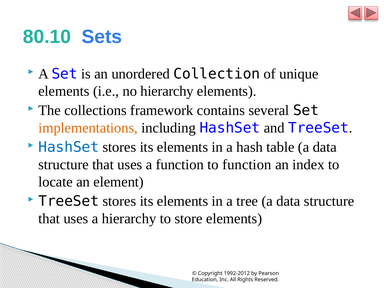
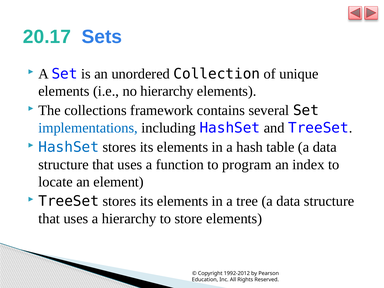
80.10: 80.10 -> 20.17 (47, 37)
implementations colour: orange -> blue (88, 128)
to function: function -> program (247, 165)
